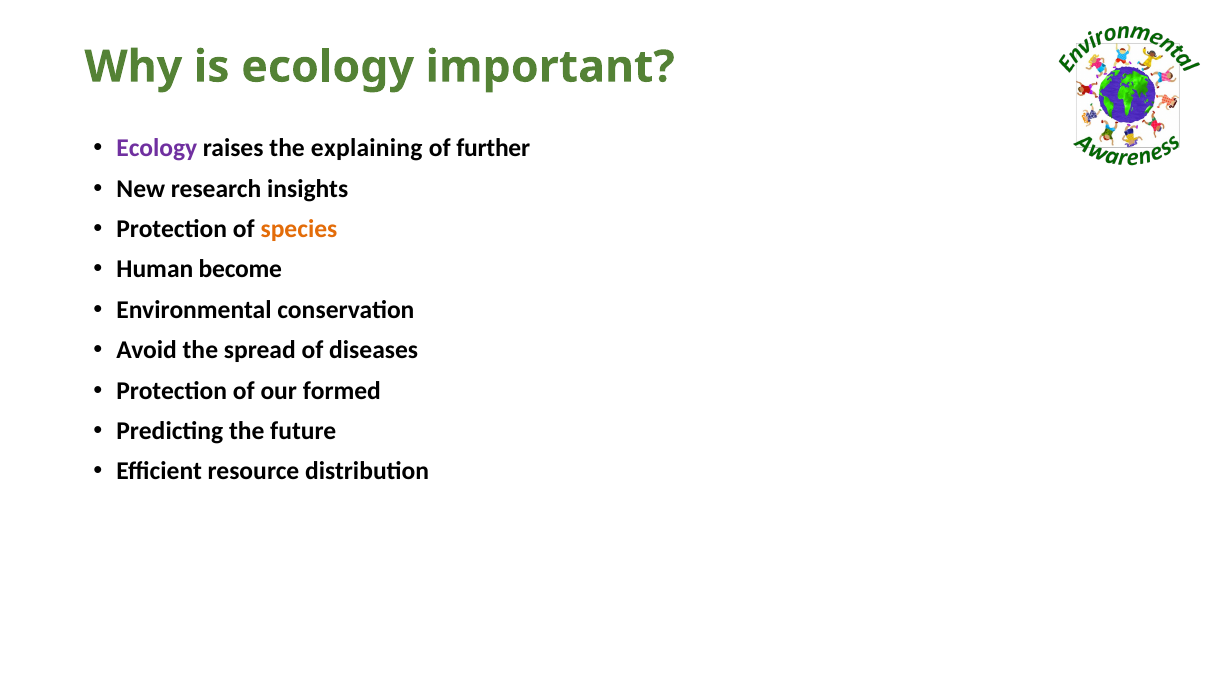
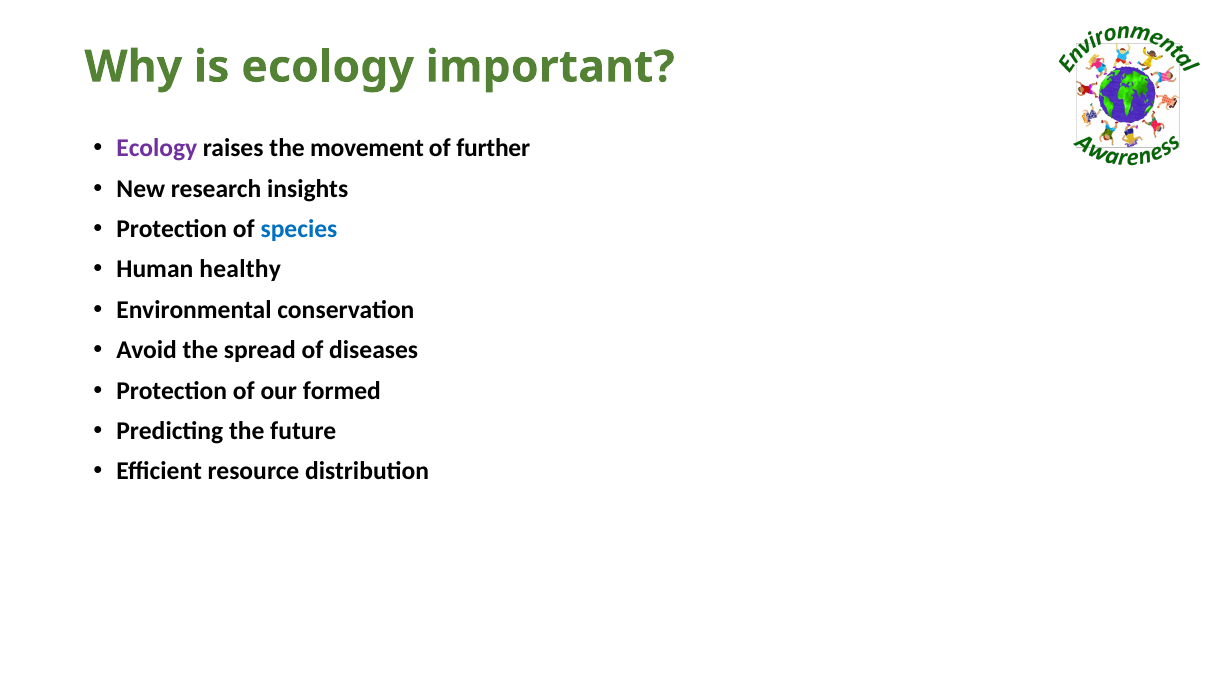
explaining: explaining -> movement (367, 148)
species colour: orange -> blue (299, 229)
become: become -> healthy (240, 269)
